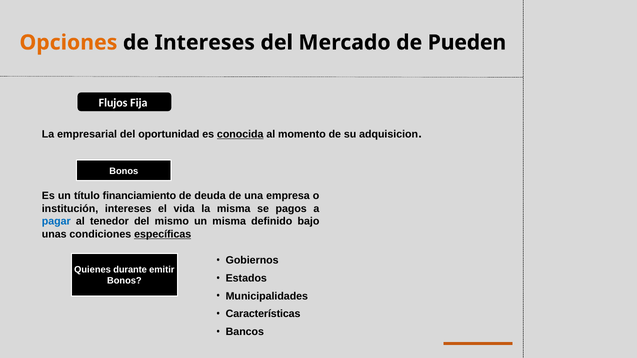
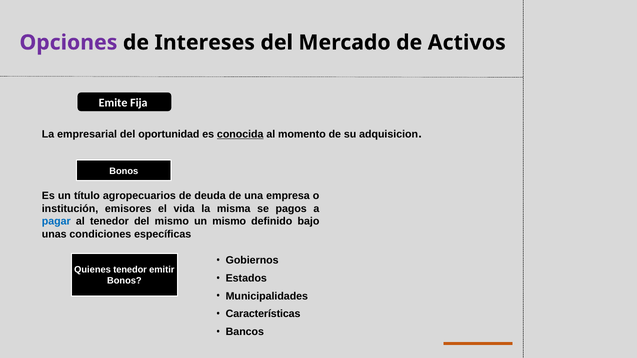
Opciones colour: orange -> purple (68, 43)
Pueden: Pueden -> Activos (467, 43)
Flujos: Flujos -> Emite (113, 103)
financiamiento: financiamiento -> agropecuarios (139, 196)
institución intereses: intereses -> emisores (128, 209)
un misma: misma -> mismo (229, 222)
específicas underline: present -> none (163, 234)
Quienes durante: durante -> tenedor (130, 270)
